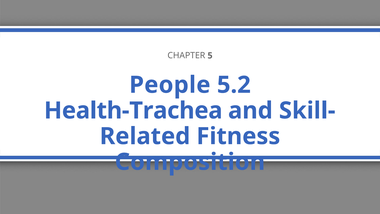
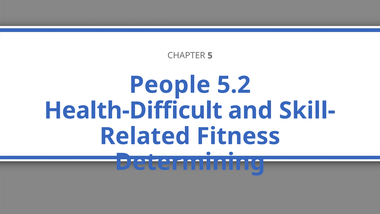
Health-Trachea: Health-Trachea -> Health-Difficult (133, 110)
Composition: Composition -> Determining (190, 162)
